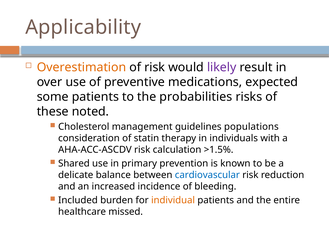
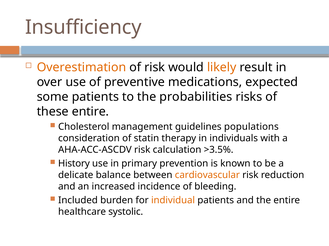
Applicability: Applicability -> Insufficiency (83, 27)
likely colour: purple -> orange (222, 67)
these noted: noted -> entire (90, 112)
>1.5%: >1.5% -> >3.5% (219, 150)
Shared: Shared -> History (74, 164)
cardiovascular colour: blue -> orange (207, 176)
missed: missed -> systolic (126, 212)
